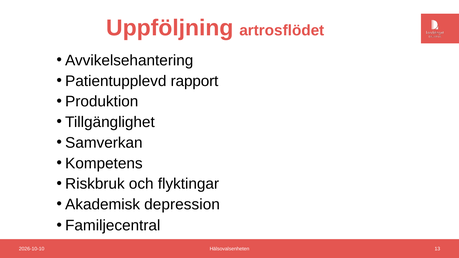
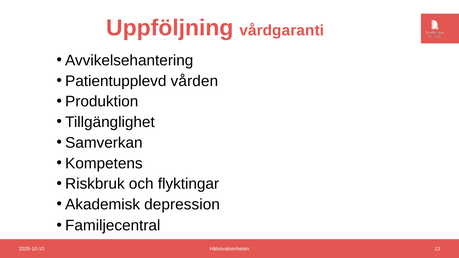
artrosflödet: artrosflödet -> vårdgaranti (282, 31)
rapport: rapport -> vården (194, 81)
